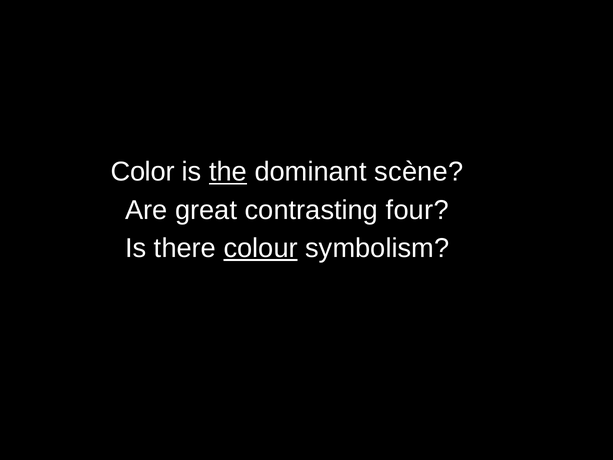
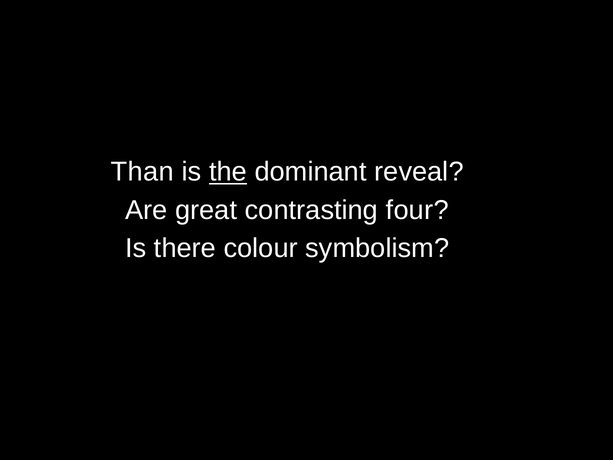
Color: Color -> Than (142, 172)
scène: scène -> reveal (419, 172)
colour underline: present -> none (261, 248)
